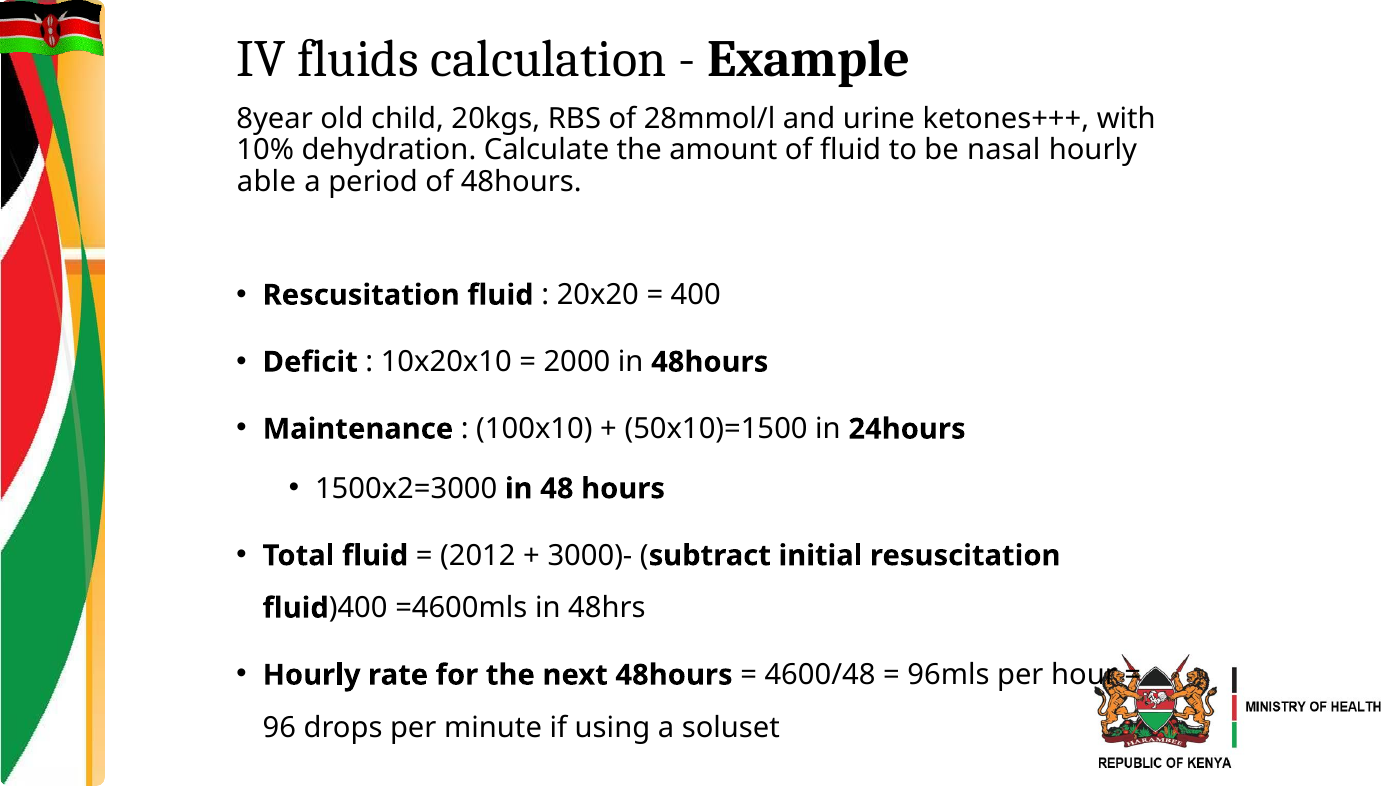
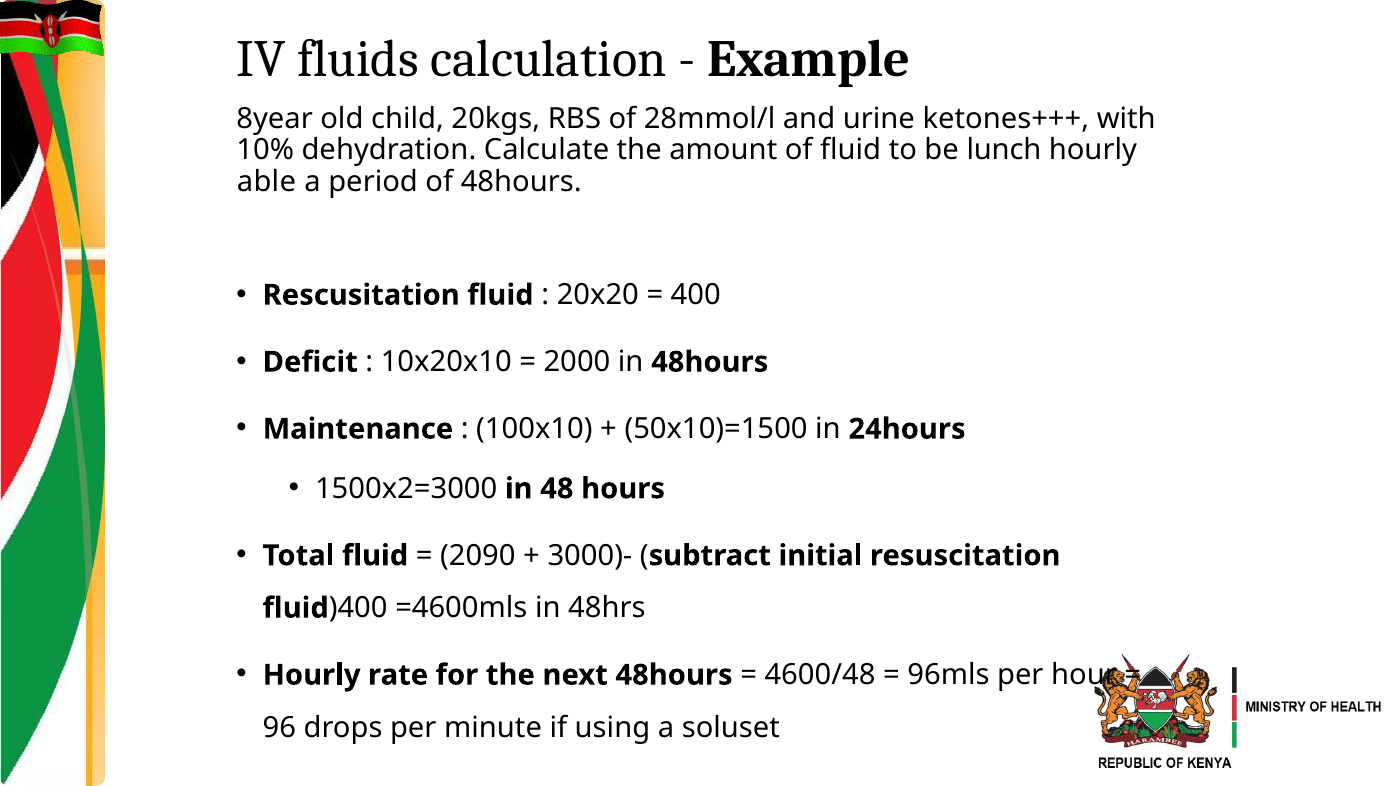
nasal: nasal -> lunch (1004, 150)
2012: 2012 -> 2090 (478, 556)
